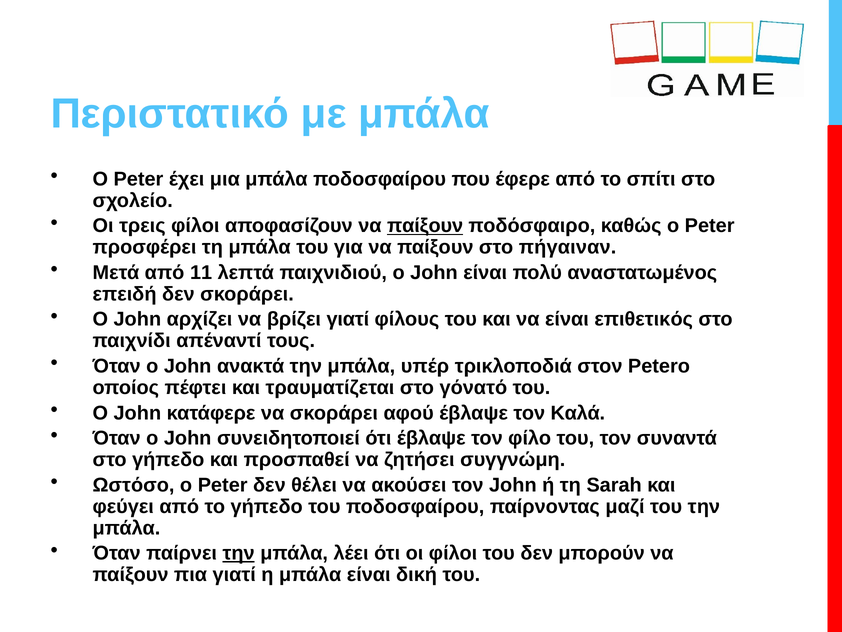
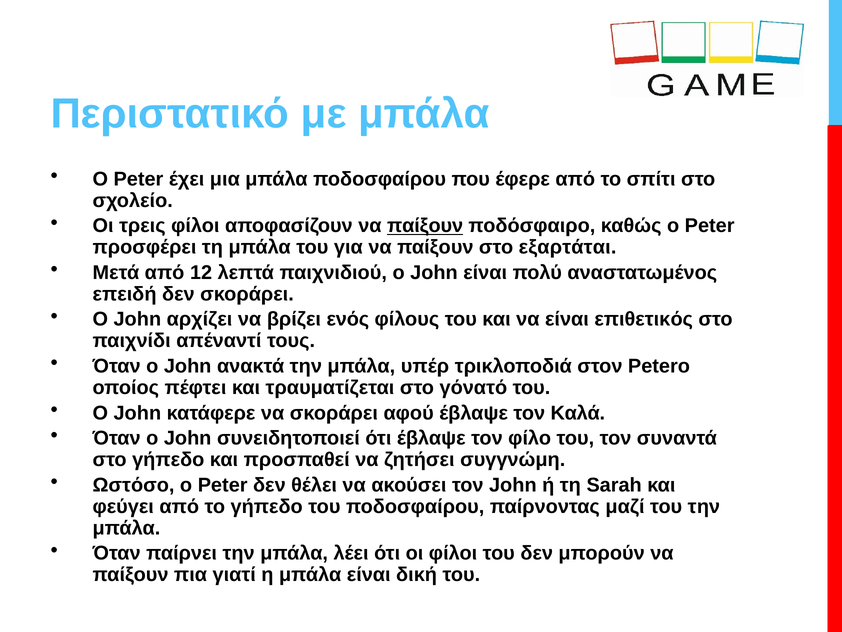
πήγαιναν: πήγαιναν -> εξαρτάται (568, 247)
11: 11 -> 12 (201, 272)
βρίζει γιατί: γιατί -> ενός (348, 319)
την underline: present -> none (239, 553)
